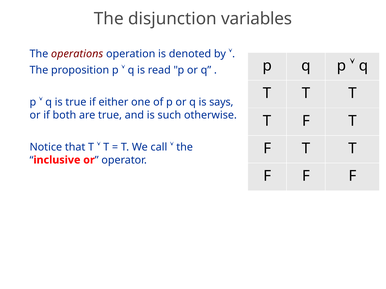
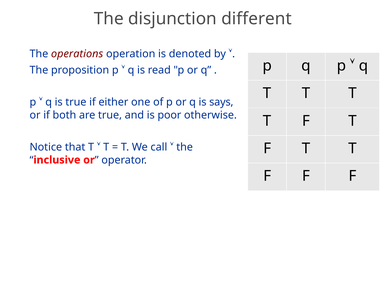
variables: variables -> different (257, 19)
such: such -> poor (169, 115)
